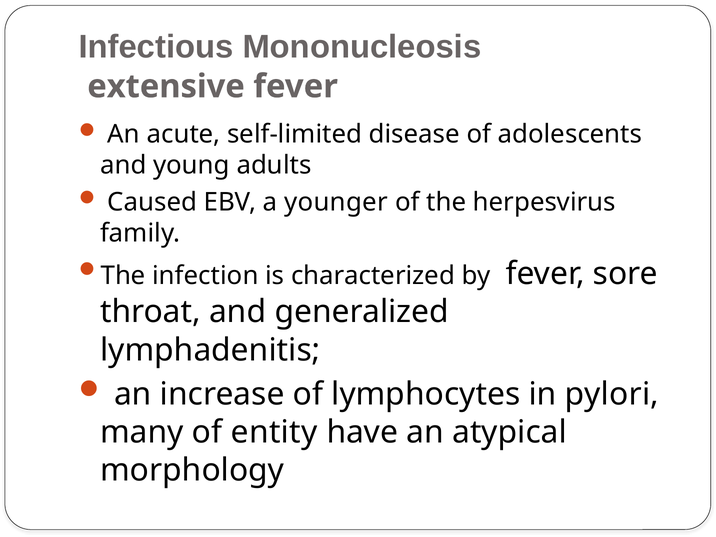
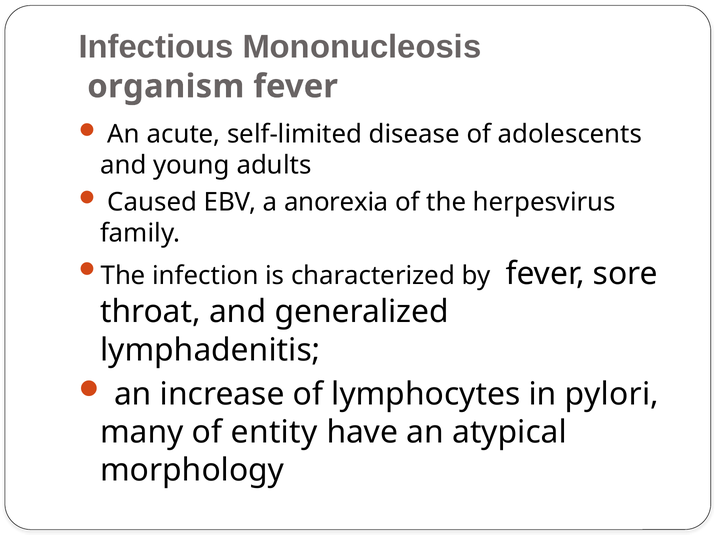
extensive: extensive -> organism (166, 86)
younger: younger -> anorexia (336, 202)
